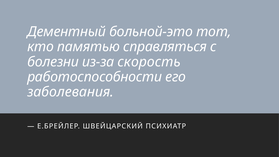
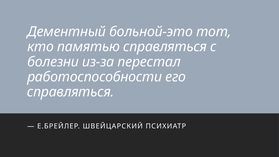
скорость: скорость -> перестал (149, 62)
заболевания: заболевания -> справляться (71, 92)
